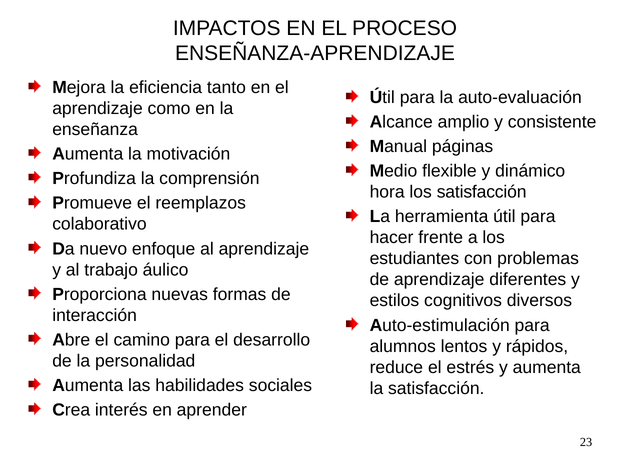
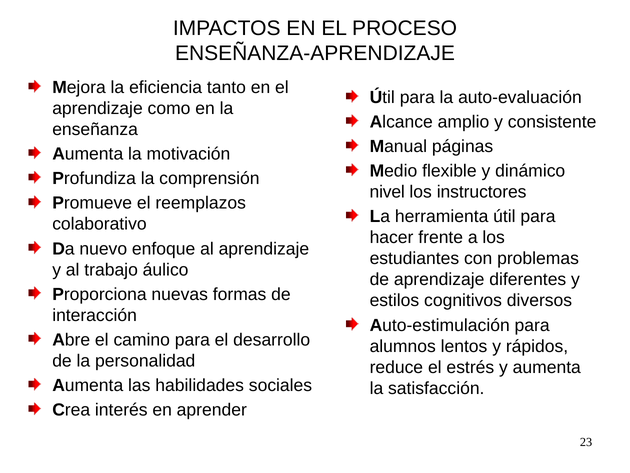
hora: hora -> nivel (387, 192)
los satisfacción: satisfacción -> instructores (482, 192)
